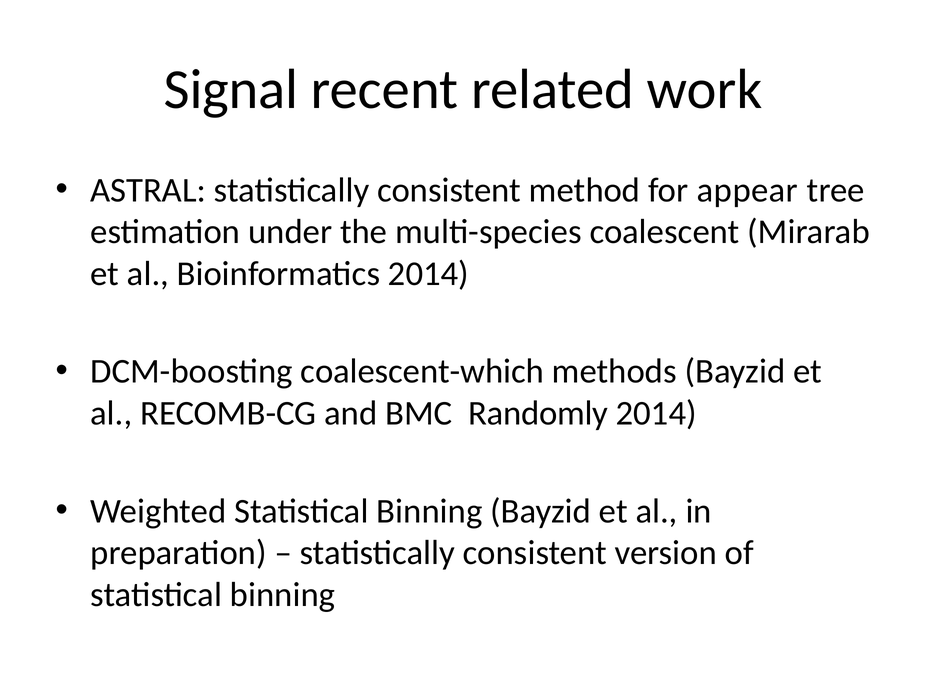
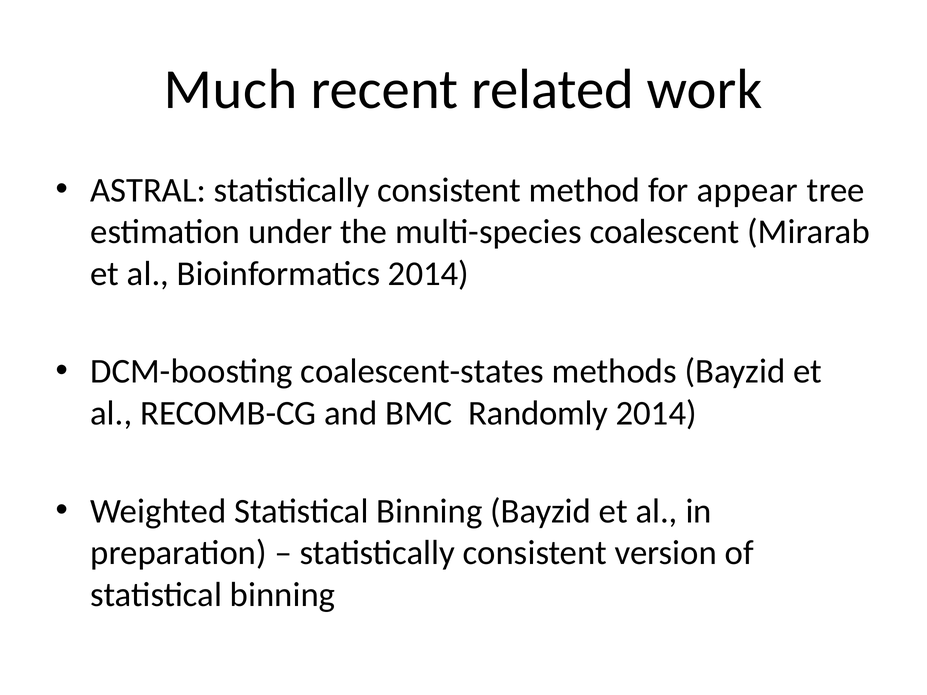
Signal: Signal -> Much (231, 90)
coalescent-which: coalescent-which -> coalescent-states (422, 372)
